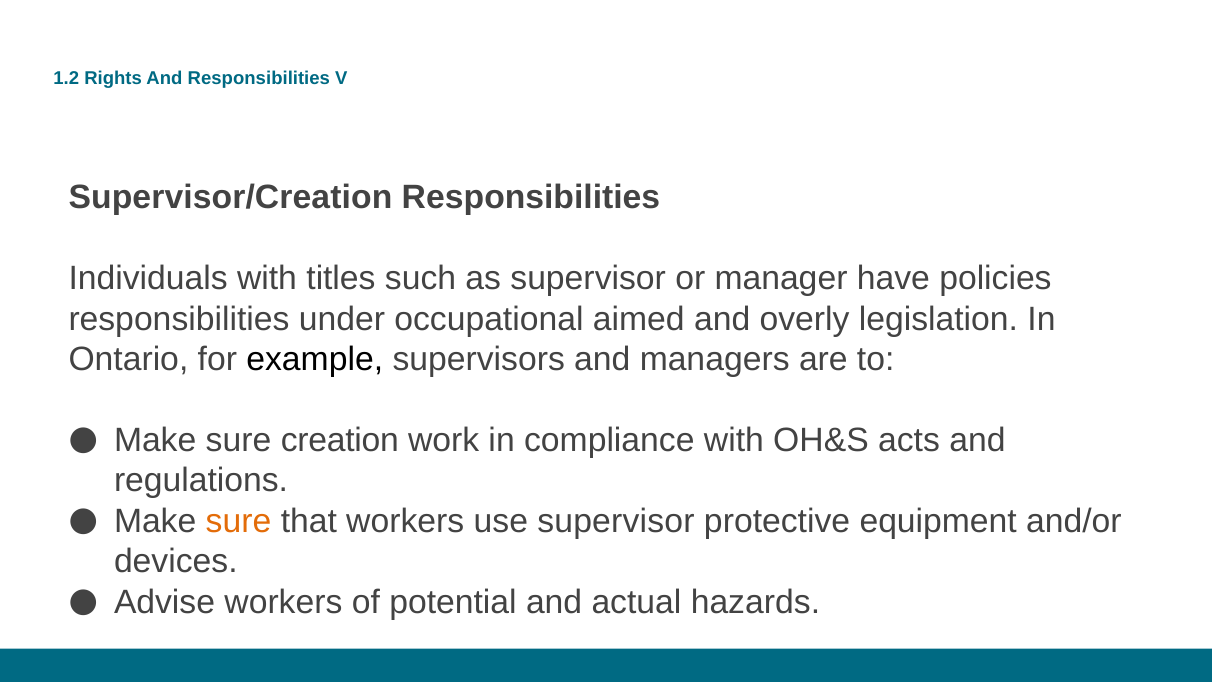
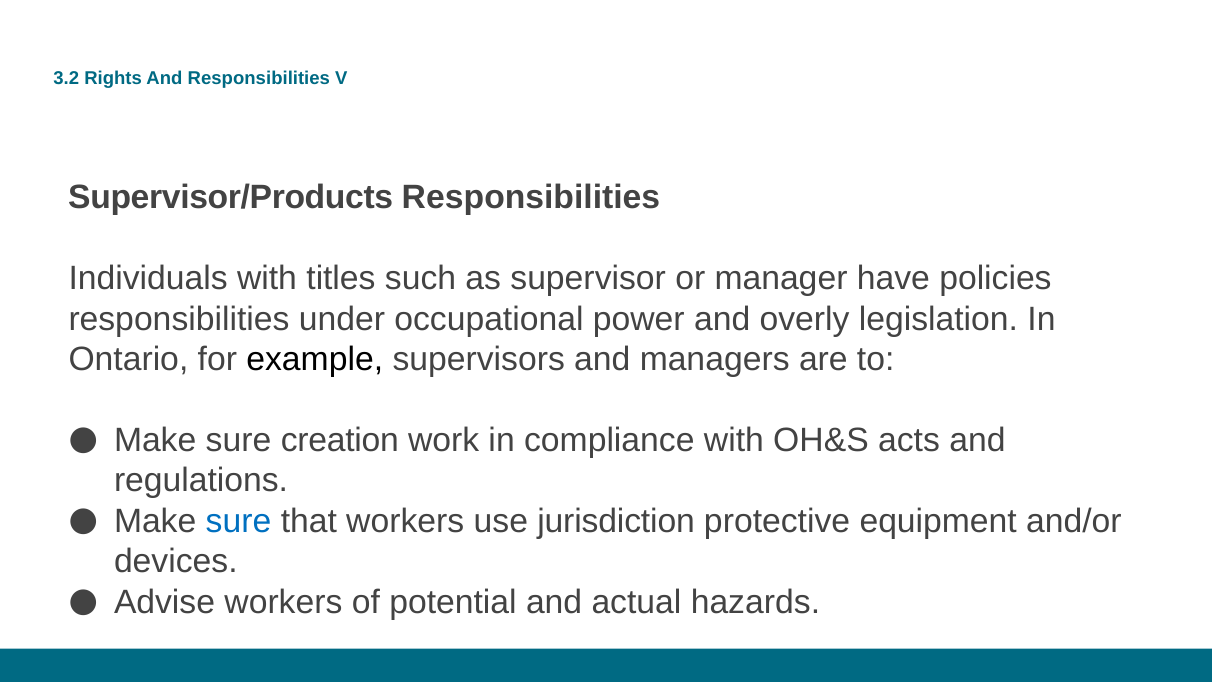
1.2: 1.2 -> 3.2 (66, 78)
Supervisor/Creation: Supervisor/Creation -> Supervisor/Products (231, 198)
aimed: aimed -> power (639, 319)
sure colour: orange -> blue (239, 521)
use supervisor: supervisor -> jurisdiction (616, 521)
